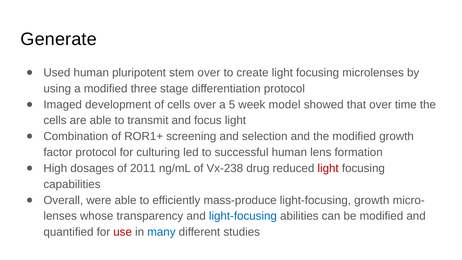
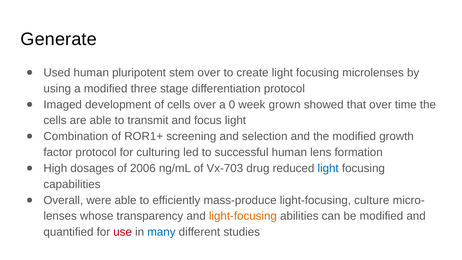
5: 5 -> 0 (232, 105)
model: model -> grown (285, 105)
2011: 2011 -> 2006 (143, 168)
Vx-238: Vx-238 -> Vx-703 (225, 168)
light colour: red -> blue (328, 168)
light-focusing growth: growth -> culture (372, 200)
light-focusing colour: blue -> orange (243, 216)
